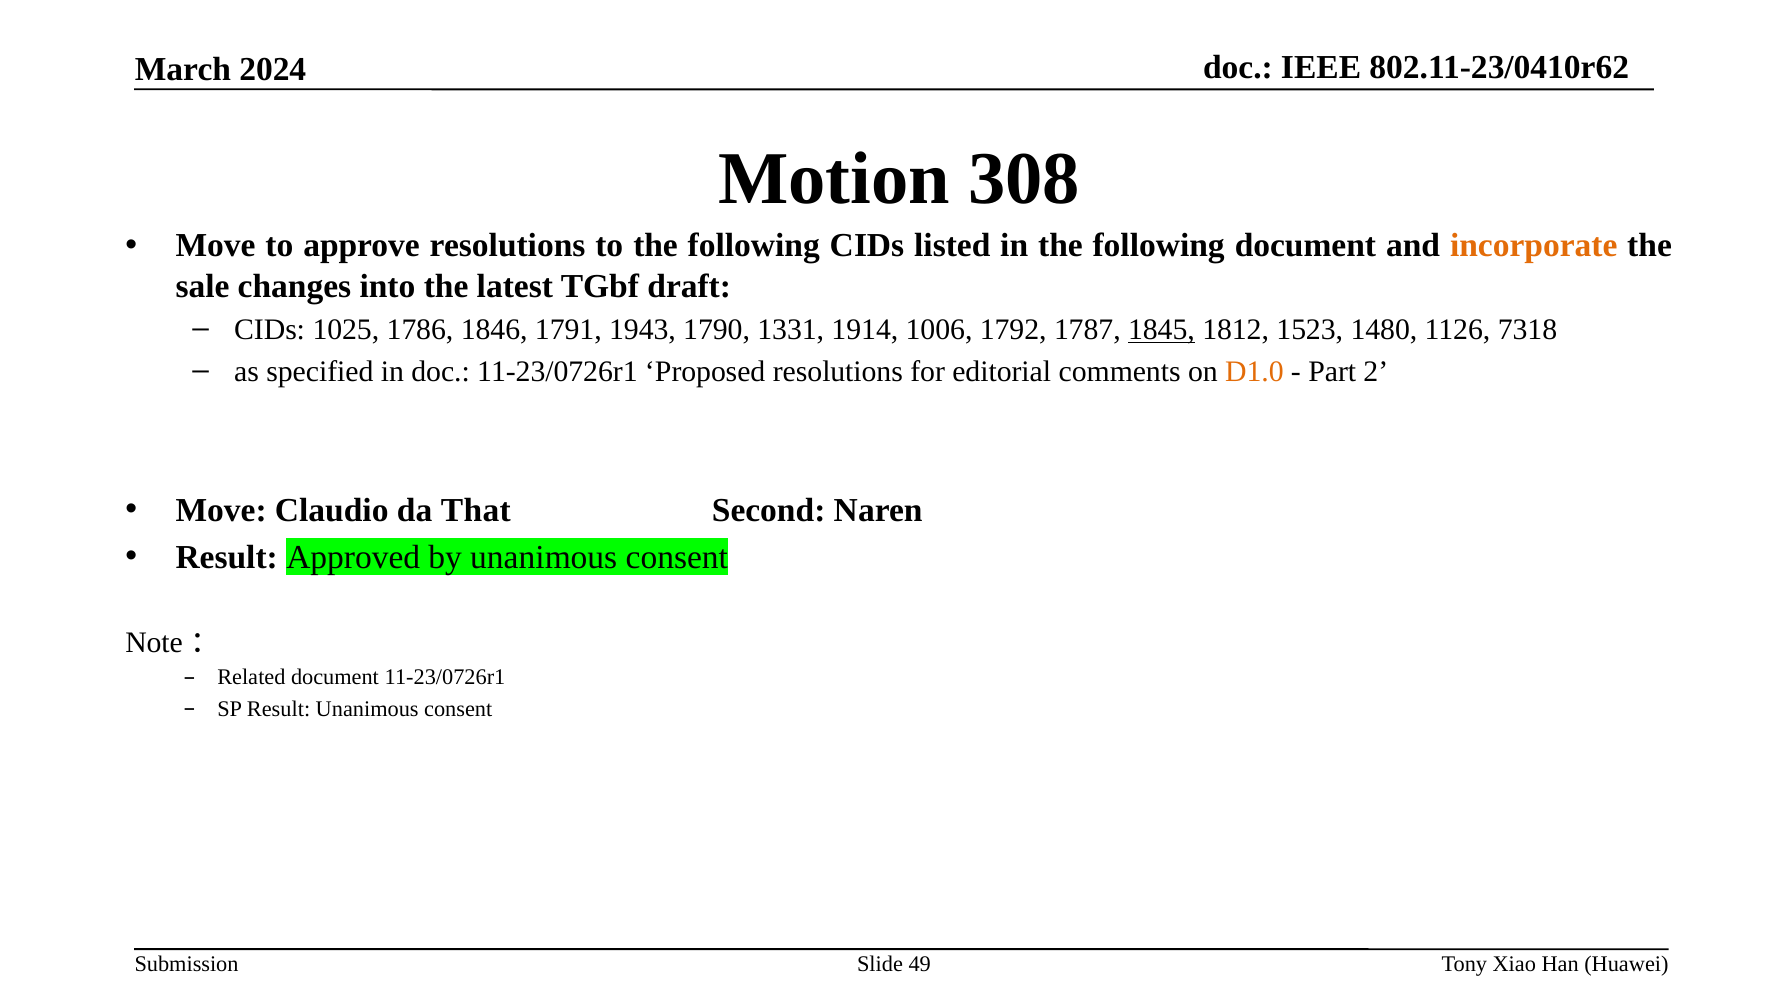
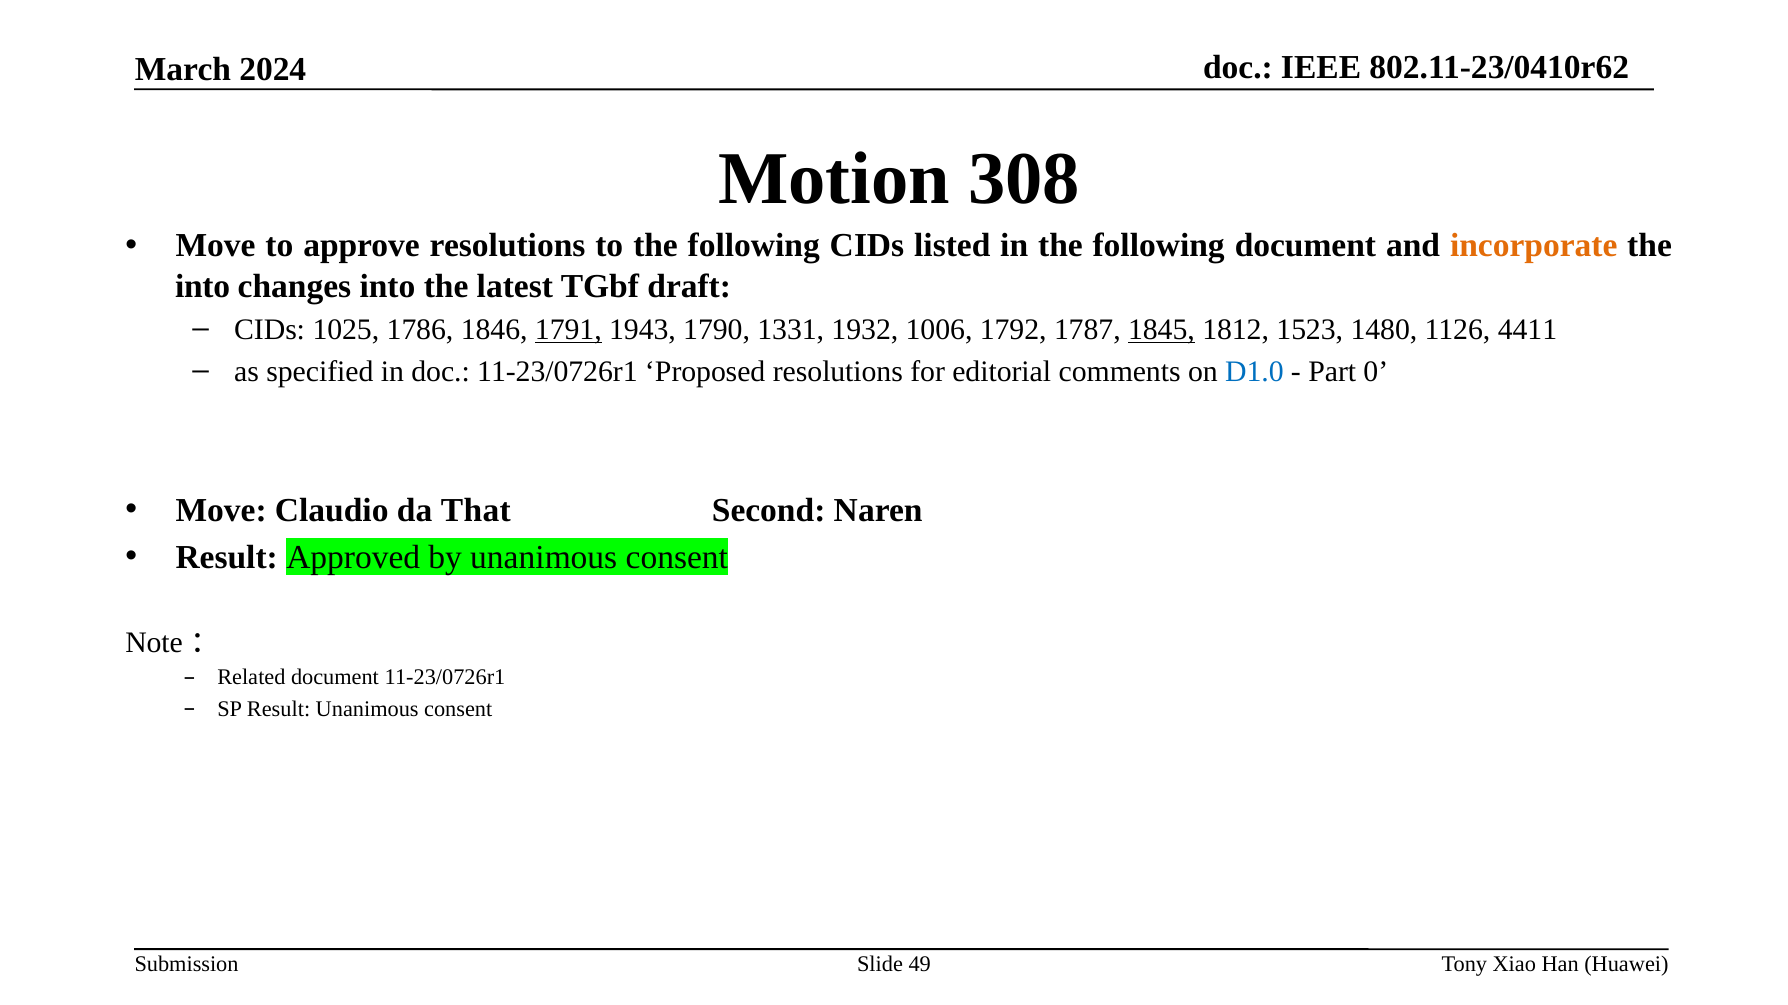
sale: sale -> into (203, 286)
1791 underline: none -> present (568, 330)
1914: 1914 -> 1932 (865, 330)
7318: 7318 -> 4411 (1527, 330)
D1.0 colour: orange -> blue (1254, 372)
2: 2 -> 0 (1376, 372)
